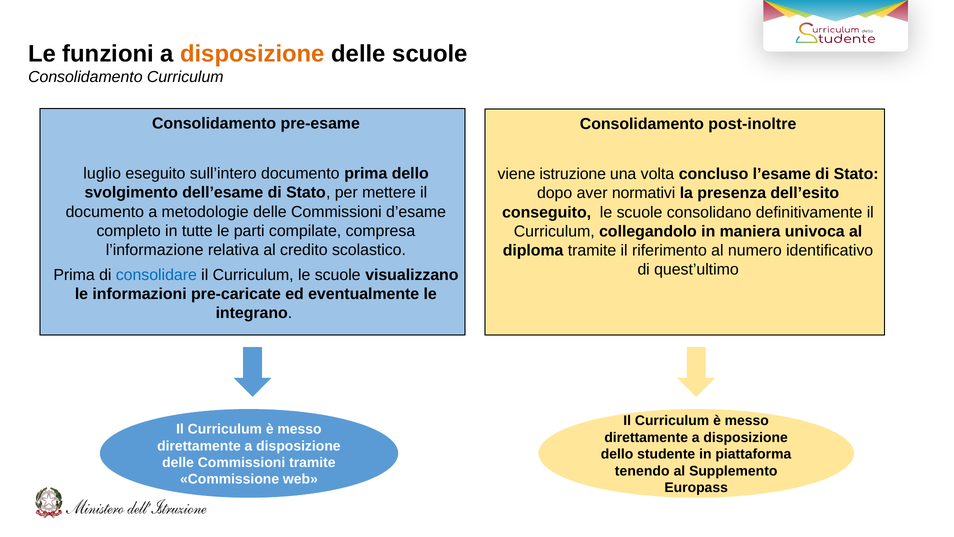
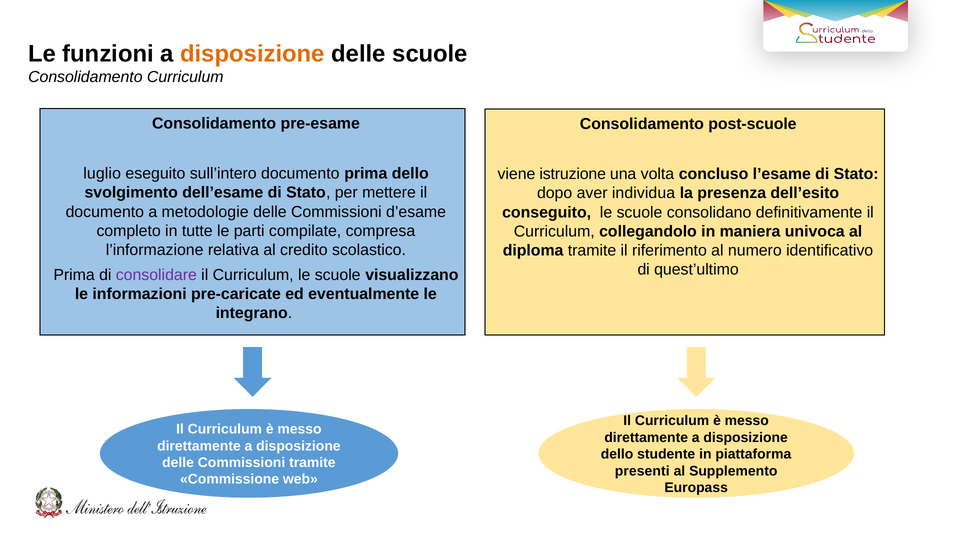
post-inoltre: post-inoltre -> post-scuole (752, 124)
normativi: normativi -> individua (644, 193)
consolidare colour: blue -> purple (156, 275)
tenendo: tenendo -> presenti (642, 471)
